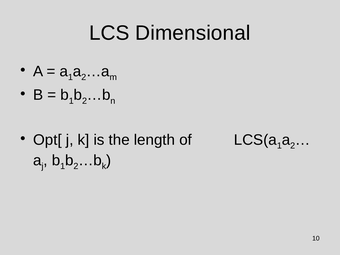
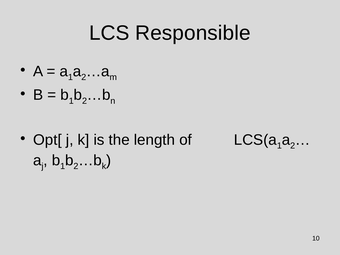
Dimensional: Dimensional -> Responsible (193, 33)
